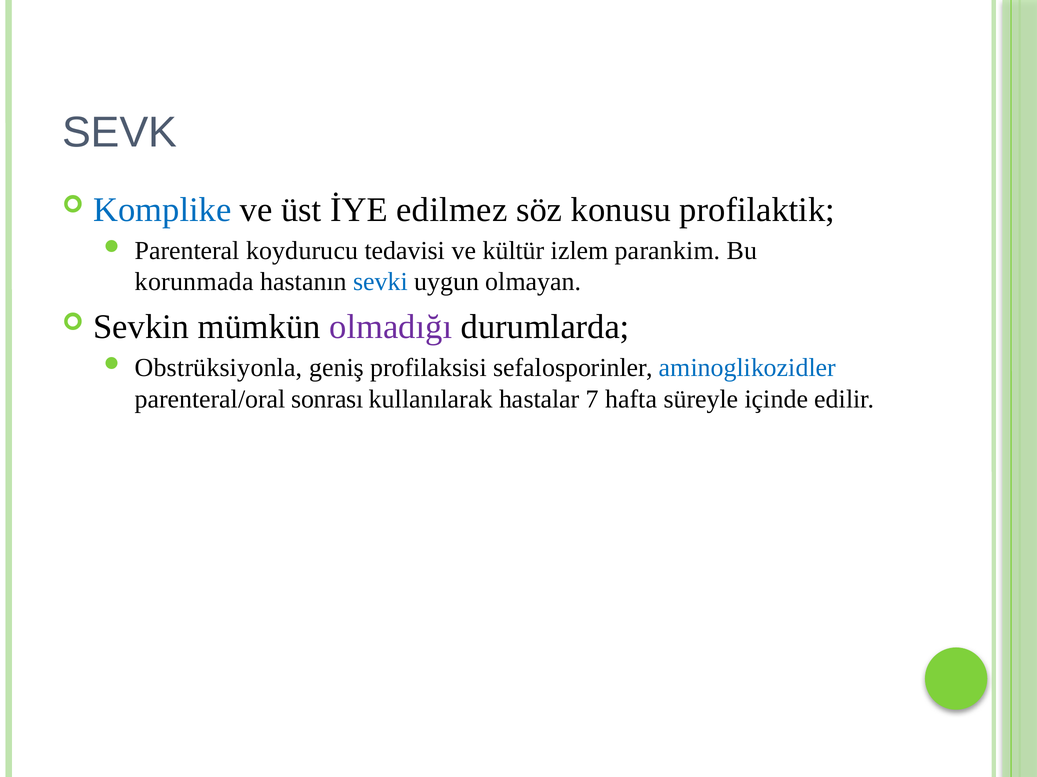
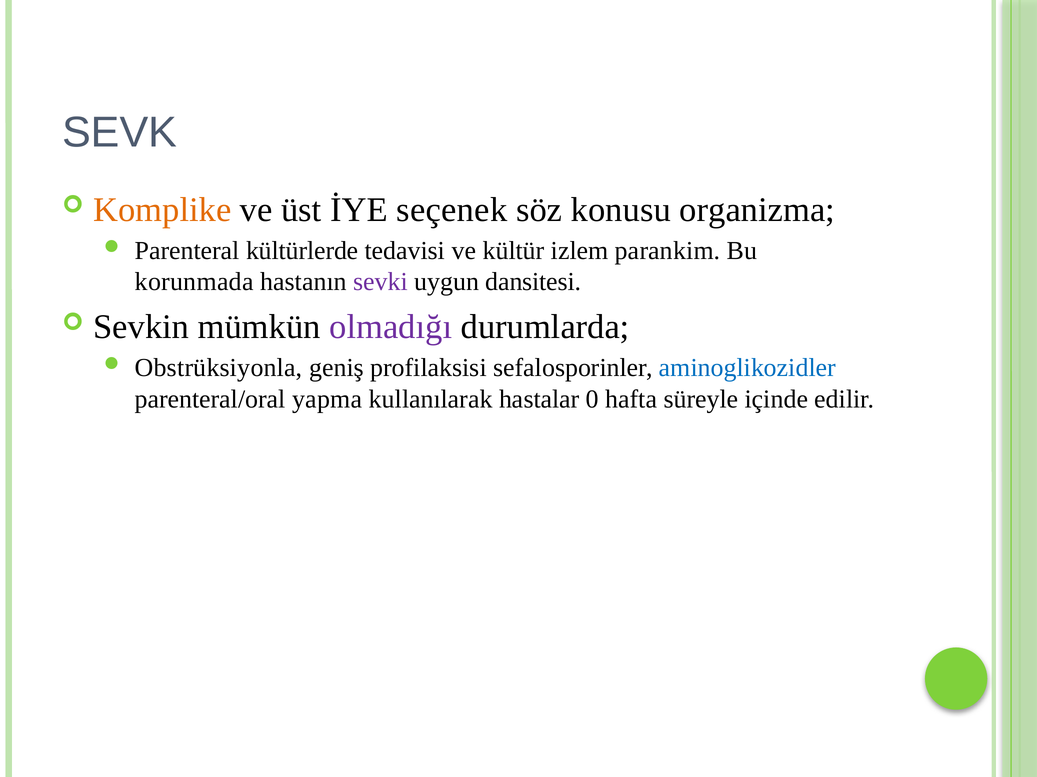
Komplike colour: blue -> orange (162, 210)
edilmez: edilmez -> seçenek (452, 210)
profilaktik: profilaktik -> organizma (757, 210)
koydurucu: koydurucu -> kültürlerde (302, 251)
sevki colour: blue -> purple (381, 282)
olmayan: olmayan -> dansitesi (533, 282)
sonrası: sonrası -> yapma (327, 399)
7: 7 -> 0 (592, 399)
